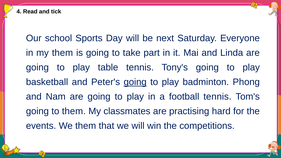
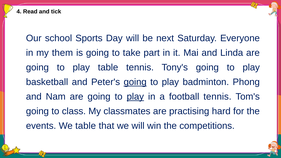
play underline: none -> present (135, 97)
to them: them -> class (74, 111)
We them: them -> table (86, 126)
